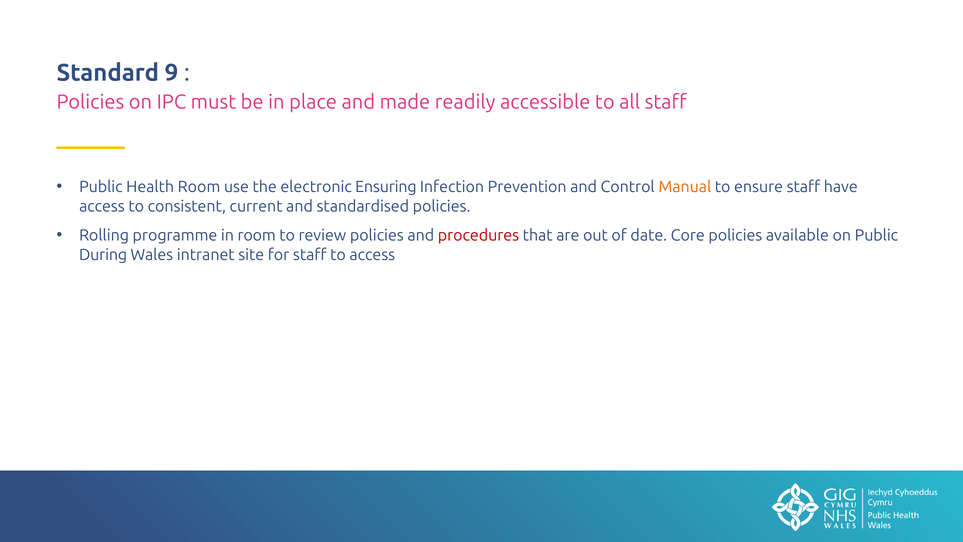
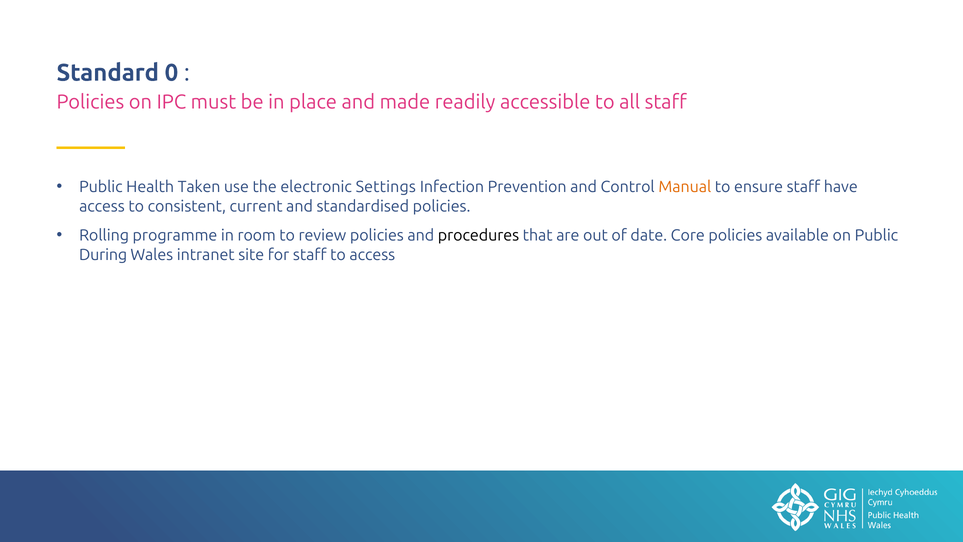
9: 9 -> 0 (171, 73)
Health Room: Room -> Taken (199, 187)
Ensuring: Ensuring -> Settings (386, 187)
procedures colour: red -> black (478, 235)
